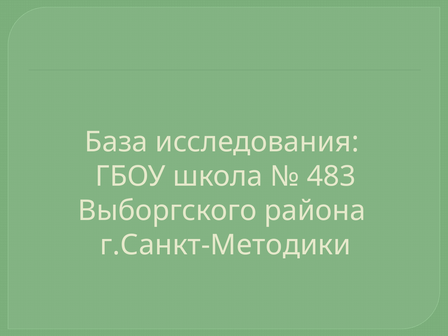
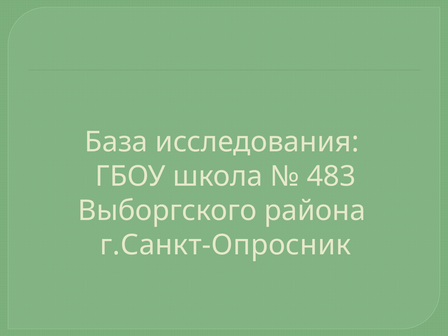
г.Санкт-Методики: г.Санкт-Методики -> г.Санкт-Опросник (225, 245)
